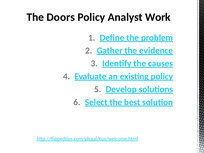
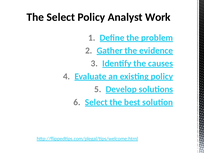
The Doors: Doors -> Select (61, 17)
